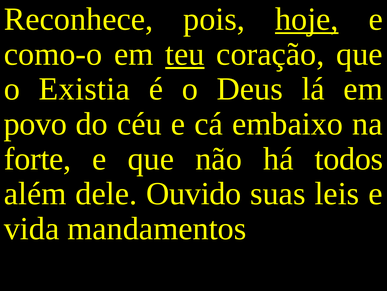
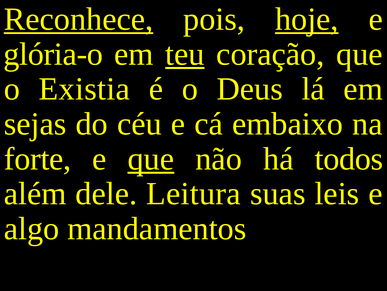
Reconhece underline: none -> present (79, 19)
como-o: como-o -> glória-o (53, 54)
povo: povo -> sejas (35, 124)
que underline: none -> present (151, 158)
Ouvido: Ouvido -> Leitura (193, 193)
vida: vida -> algo (32, 228)
